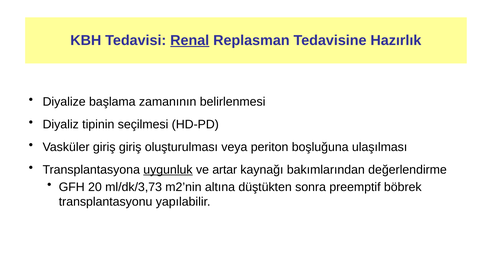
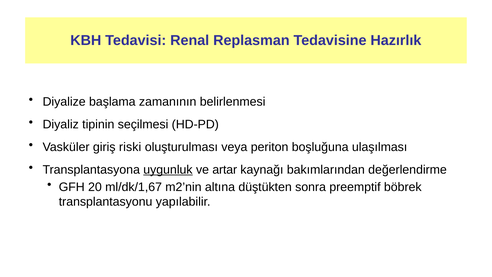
Renal underline: present -> none (190, 40)
giriş giriş: giriş -> riski (130, 147)
ml/dk/3,73: ml/dk/3,73 -> ml/dk/1,67 (134, 187)
